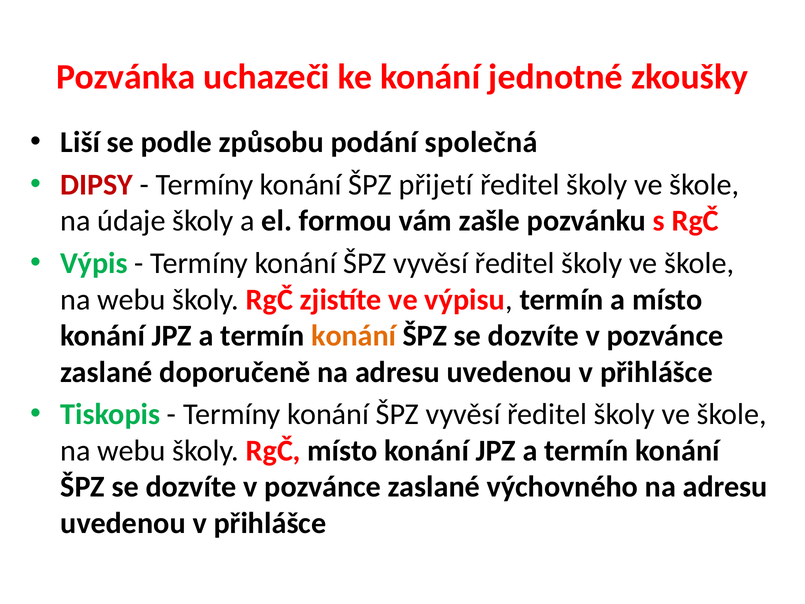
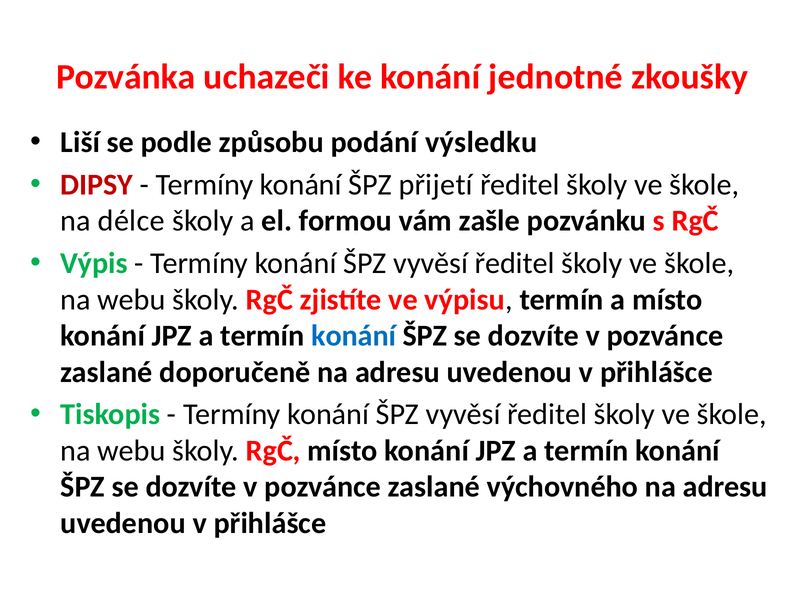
společná: společná -> výsledku (481, 142)
údaje: údaje -> délce (131, 221)
konání colour: orange -> blue (354, 336)
